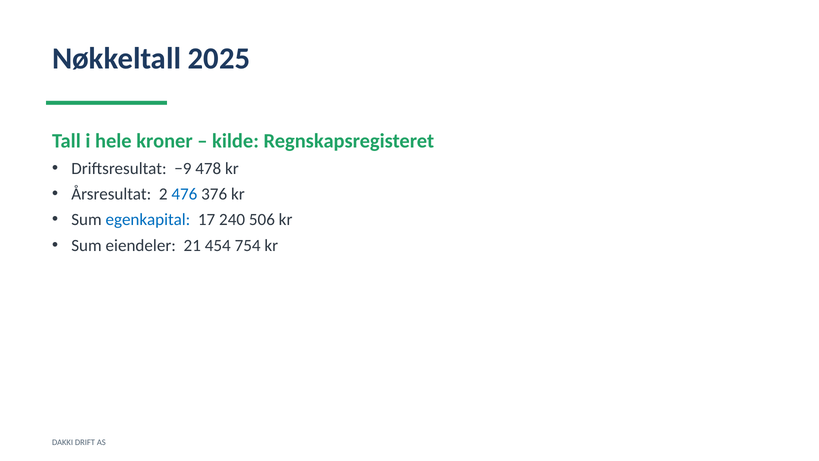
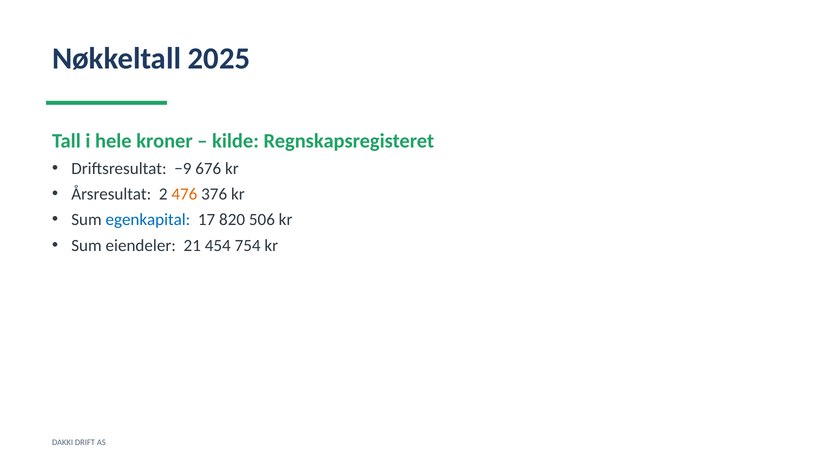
478: 478 -> 676 (208, 168)
476 colour: blue -> orange (184, 194)
240: 240 -> 820 (232, 220)
